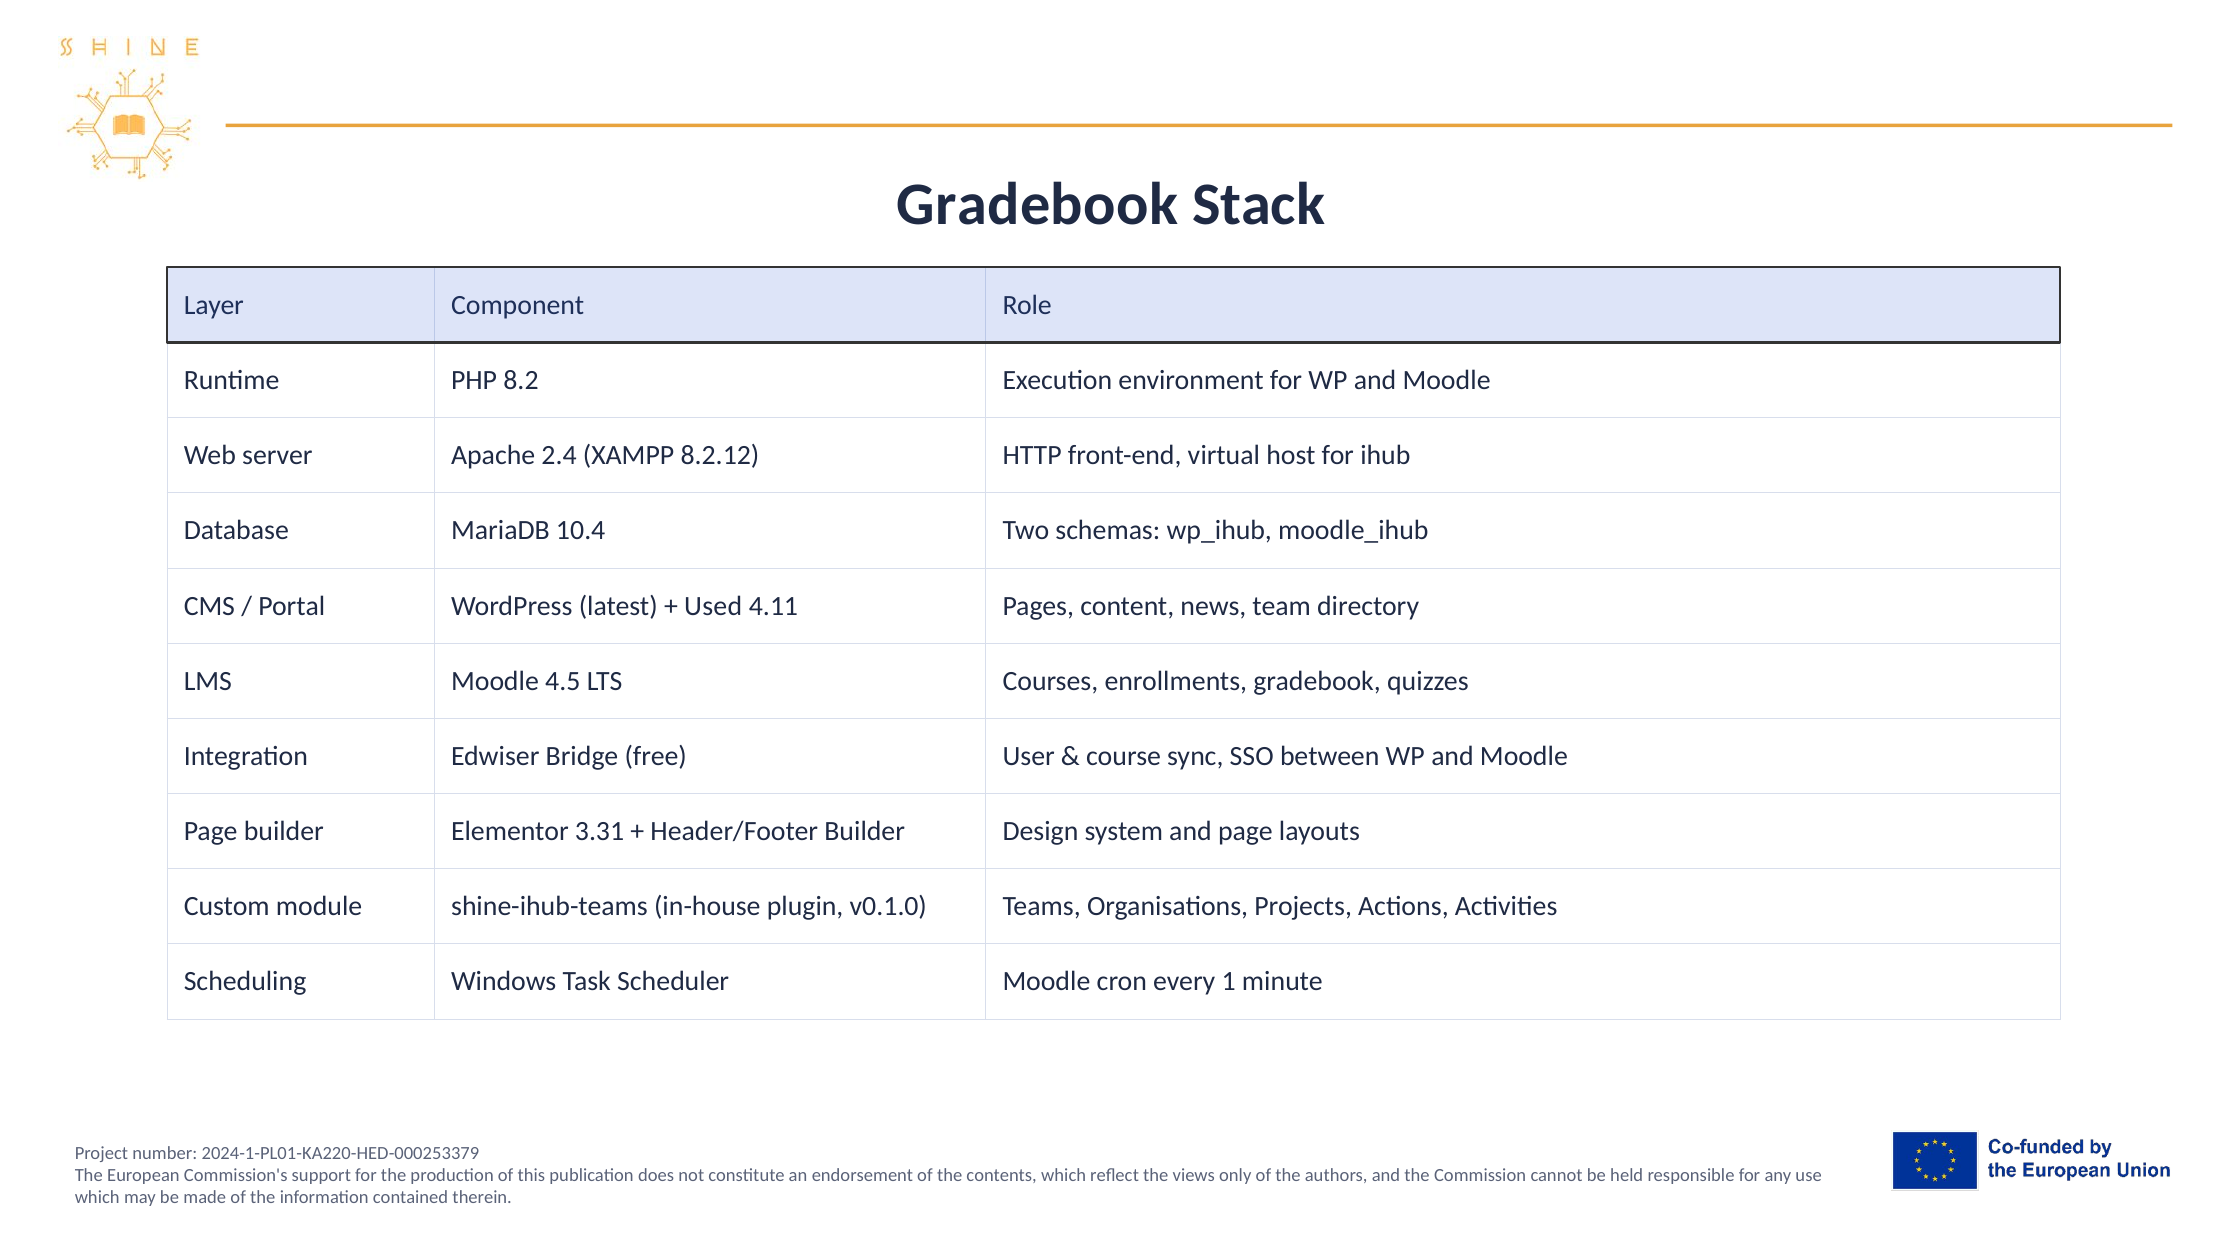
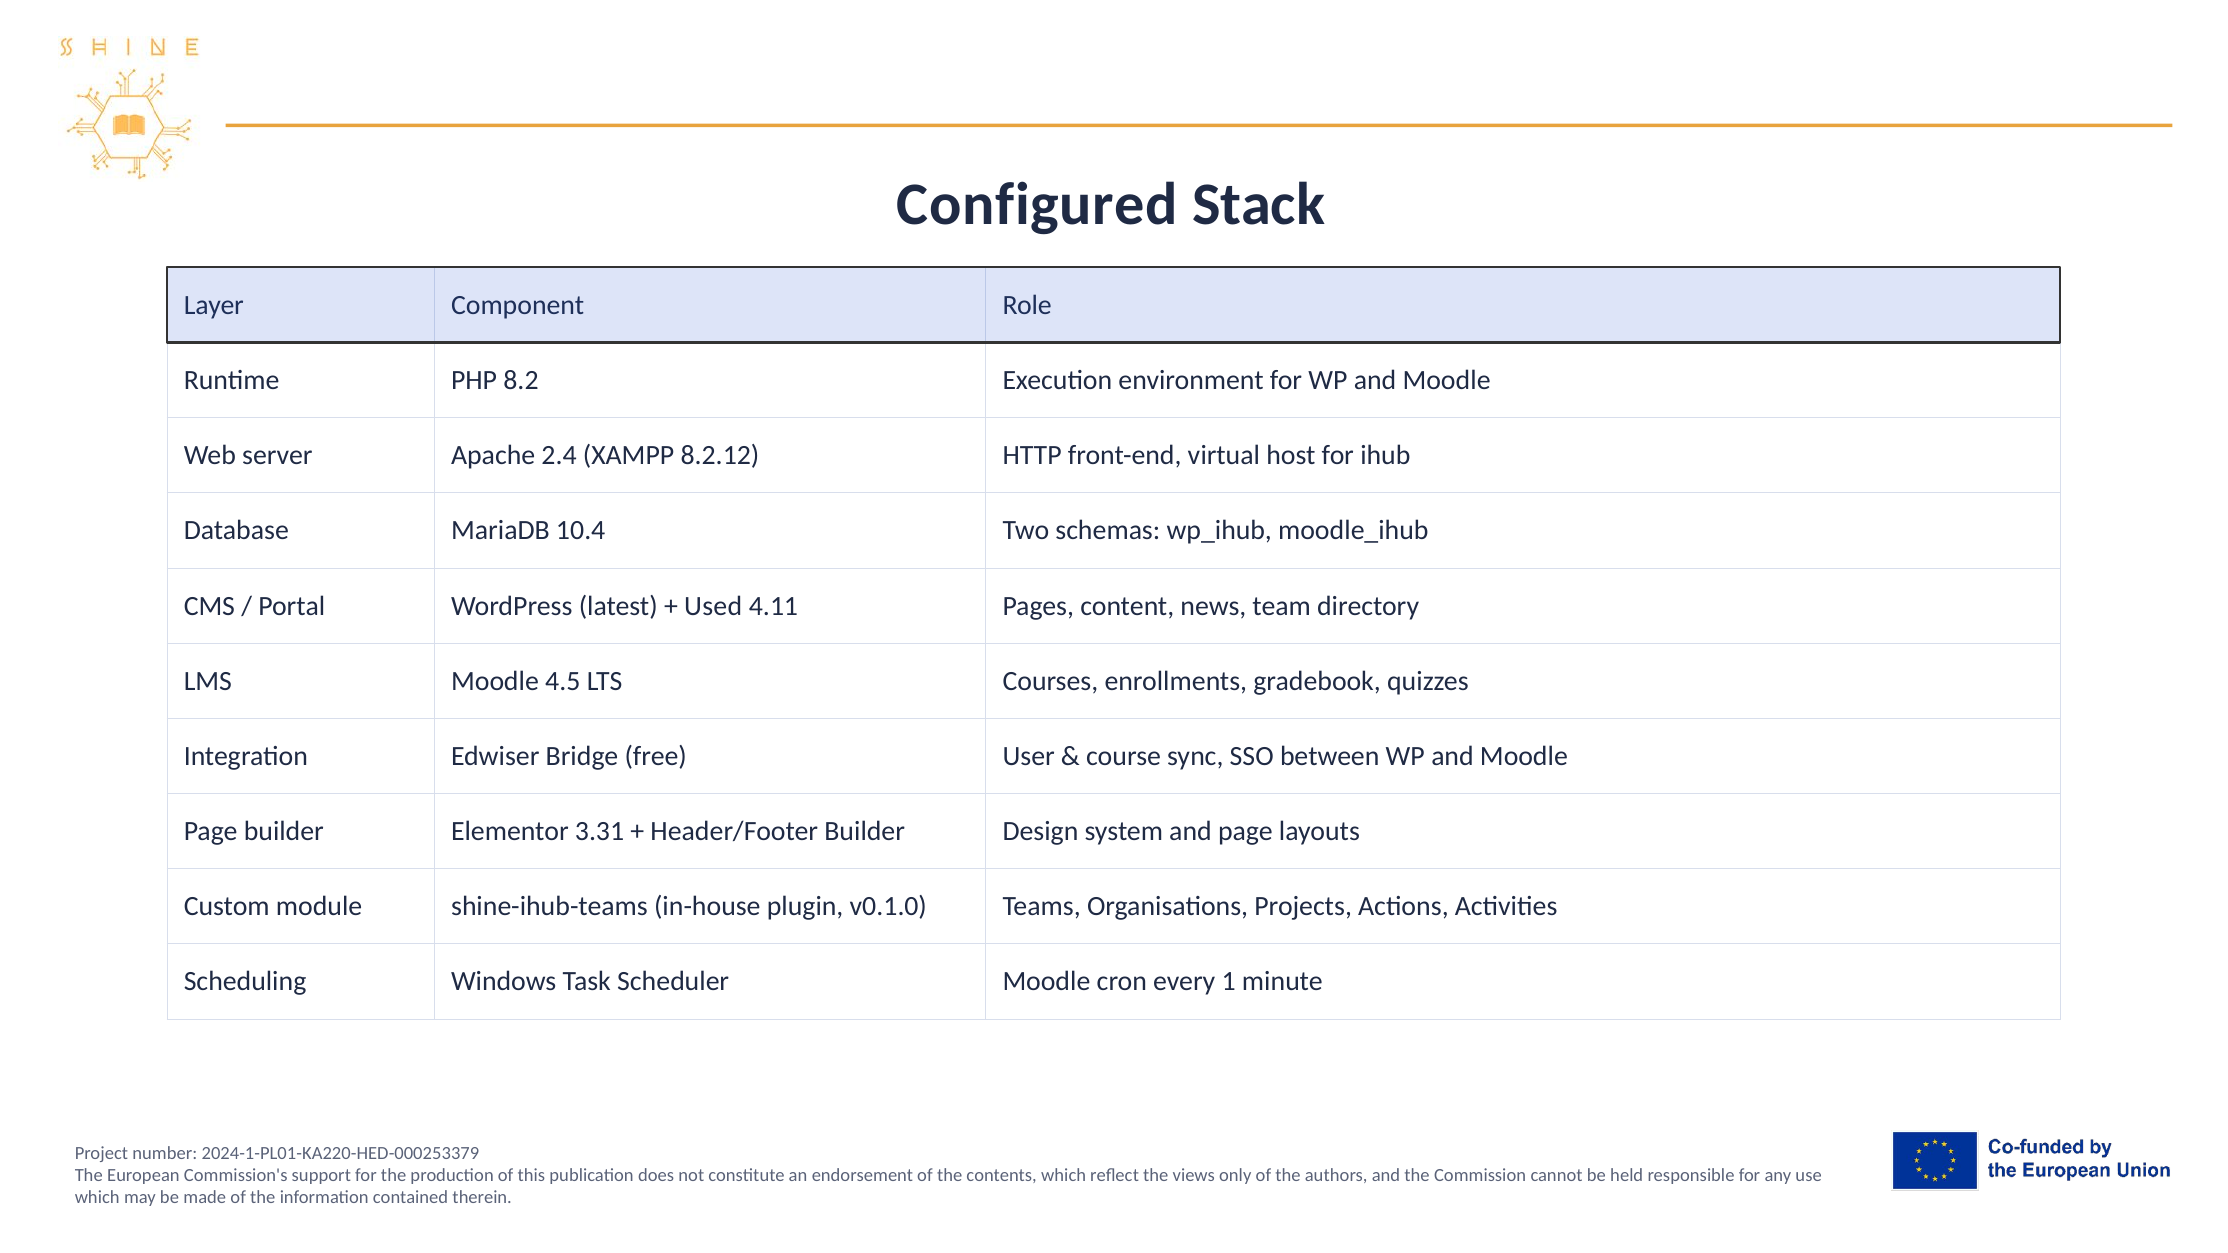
Gradebook: Gradebook -> Configured (1037, 205)
